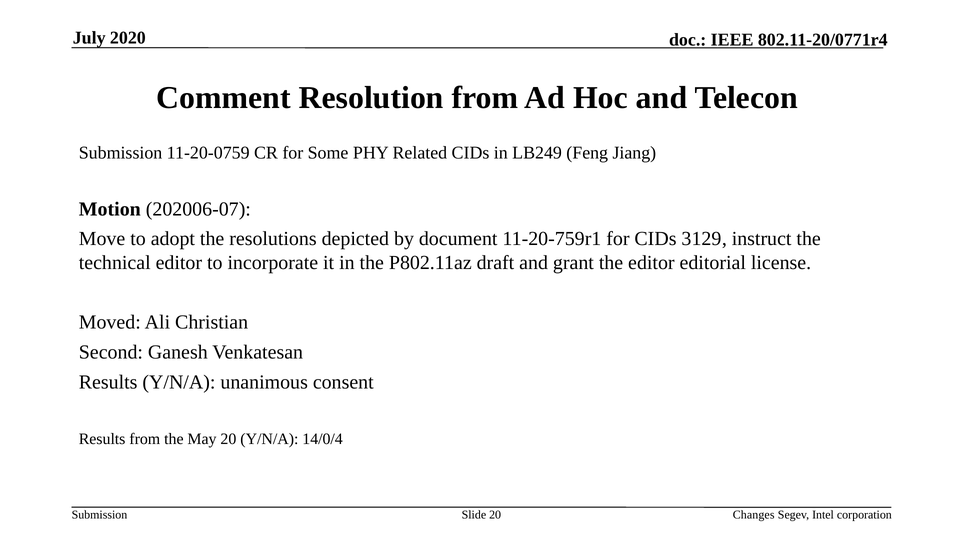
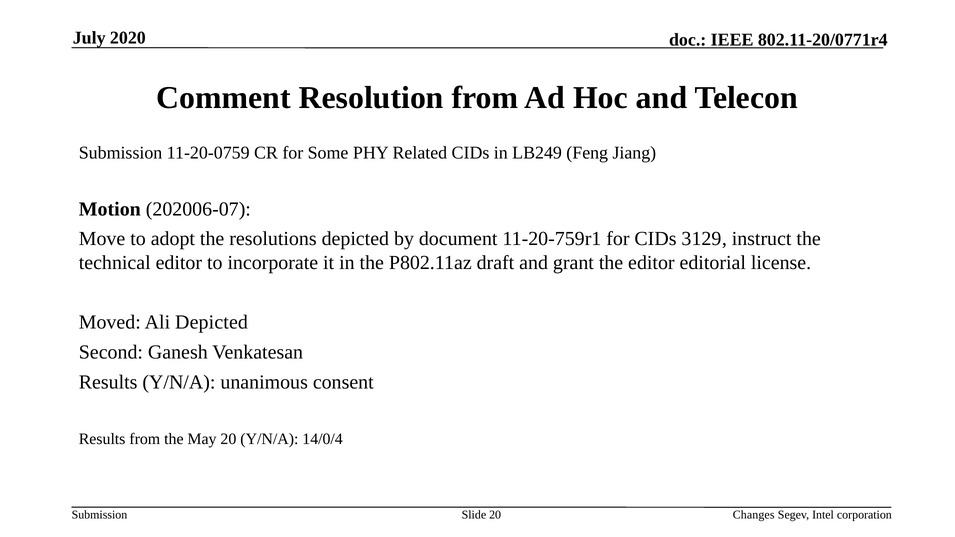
Ali Christian: Christian -> Depicted (212, 323)
